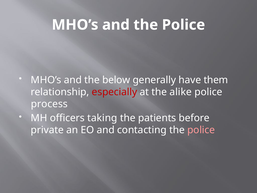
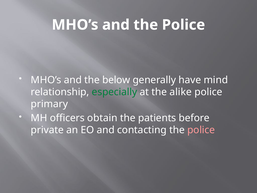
them: them -> mind (216, 80)
especially colour: red -> green (114, 92)
process: process -> primary (49, 104)
taking: taking -> obtain (102, 118)
